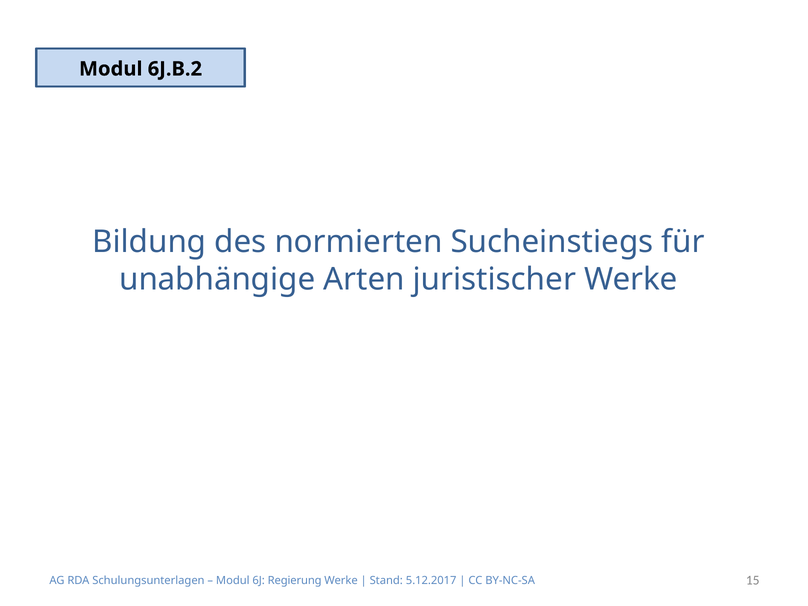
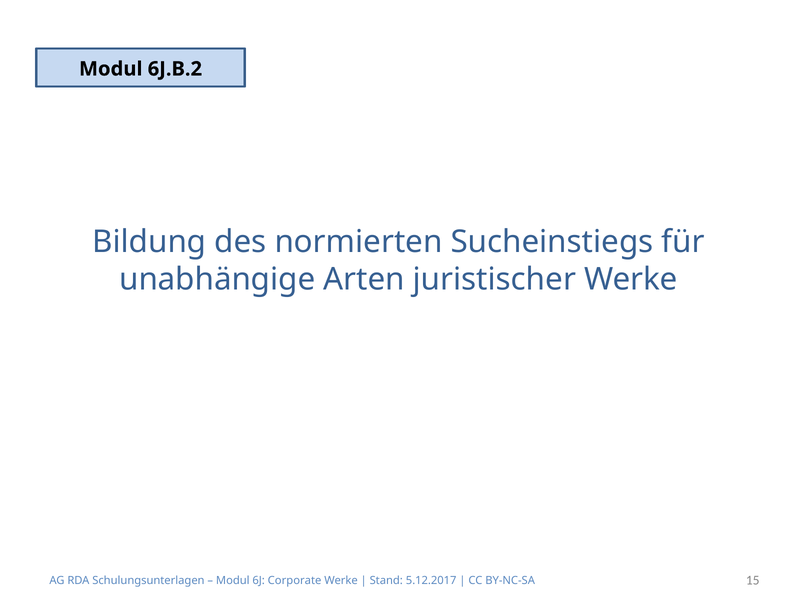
Regierung: Regierung -> Corporate (295, 580)
